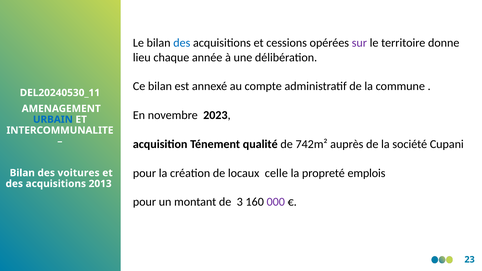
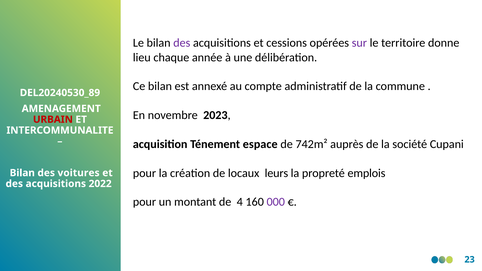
des colour: blue -> purple (182, 43)
DEL20240530_11: DEL20240530_11 -> DEL20240530_89 (60, 93)
URBAIN colour: blue -> red (53, 120)
qualité: qualité -> espace (260, 144)
celle: celle -> leurs (276, 173)
2013: 2013 -> 2022 (100, 184)
3: 3 -> 4 (240, 202)
